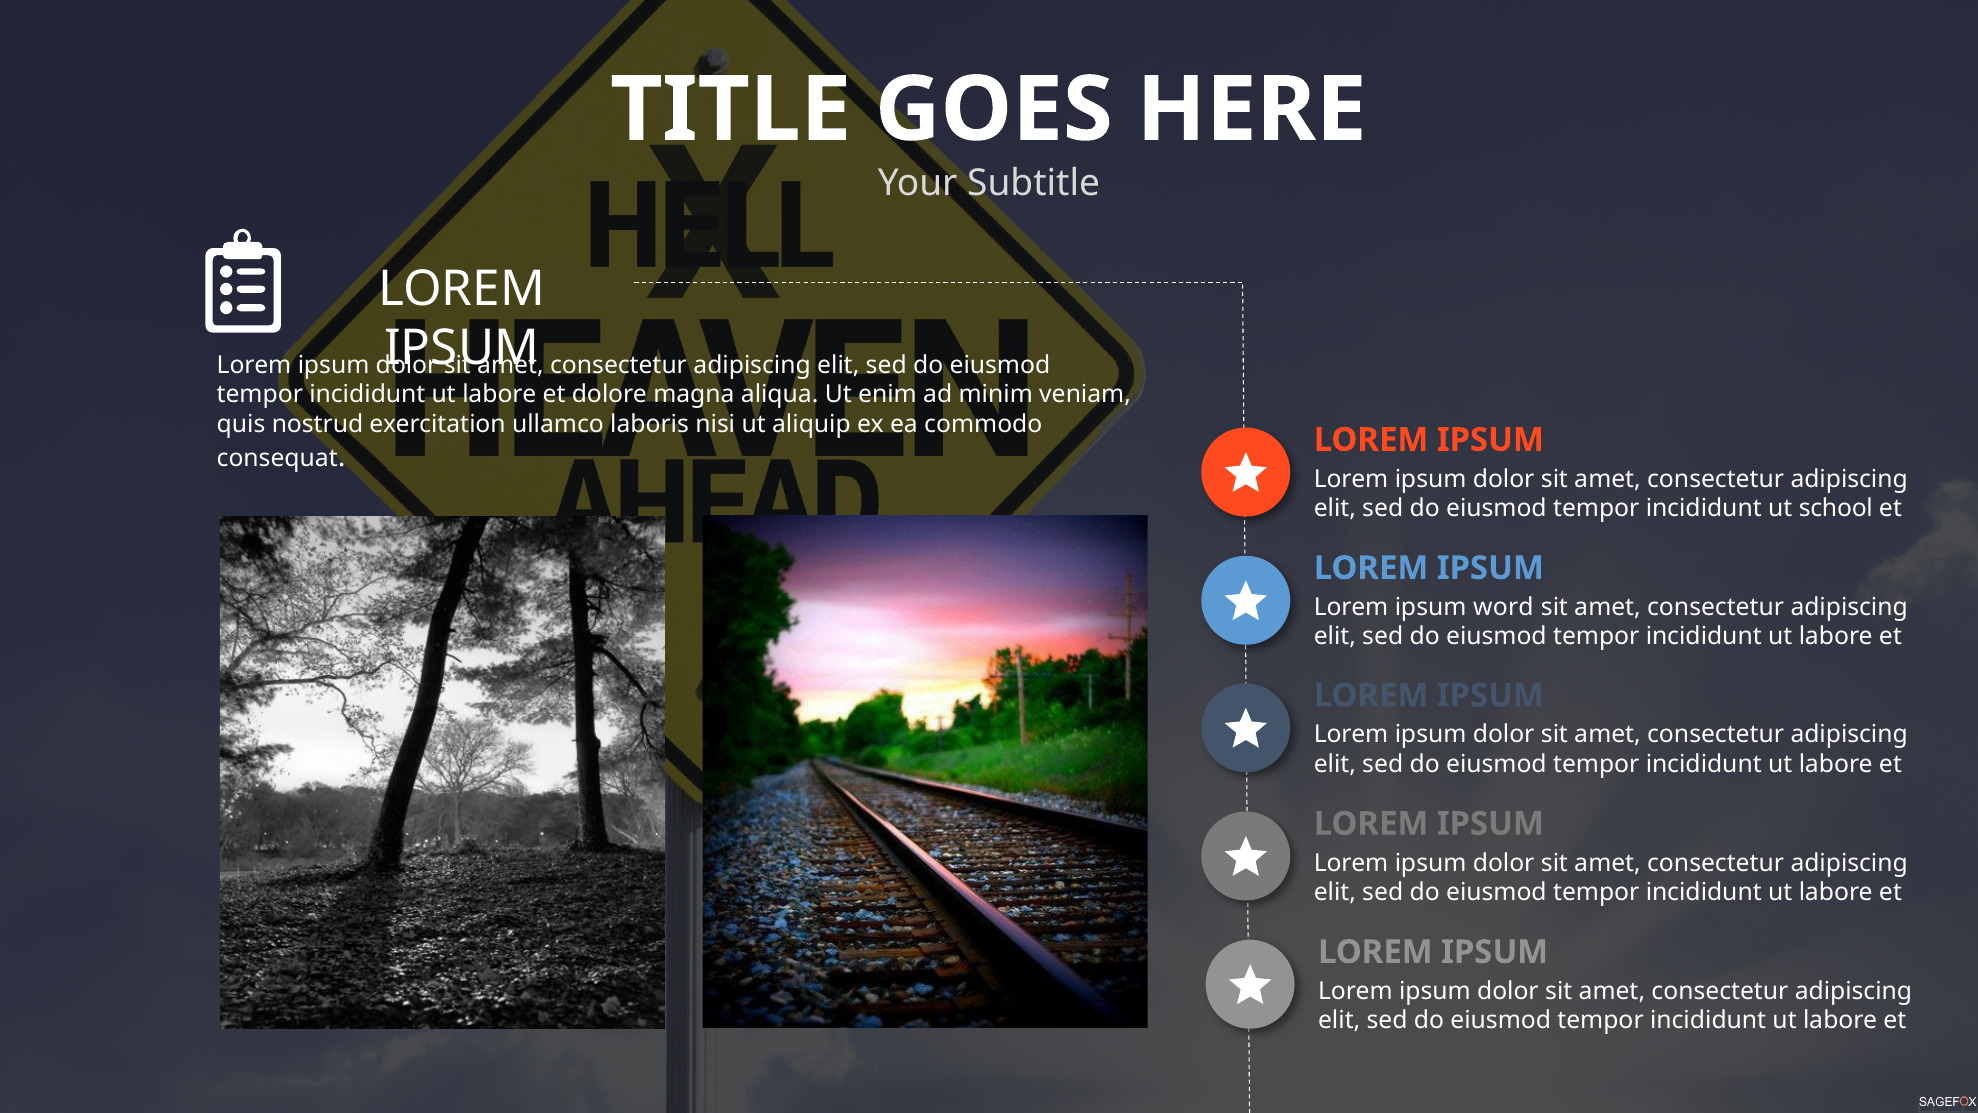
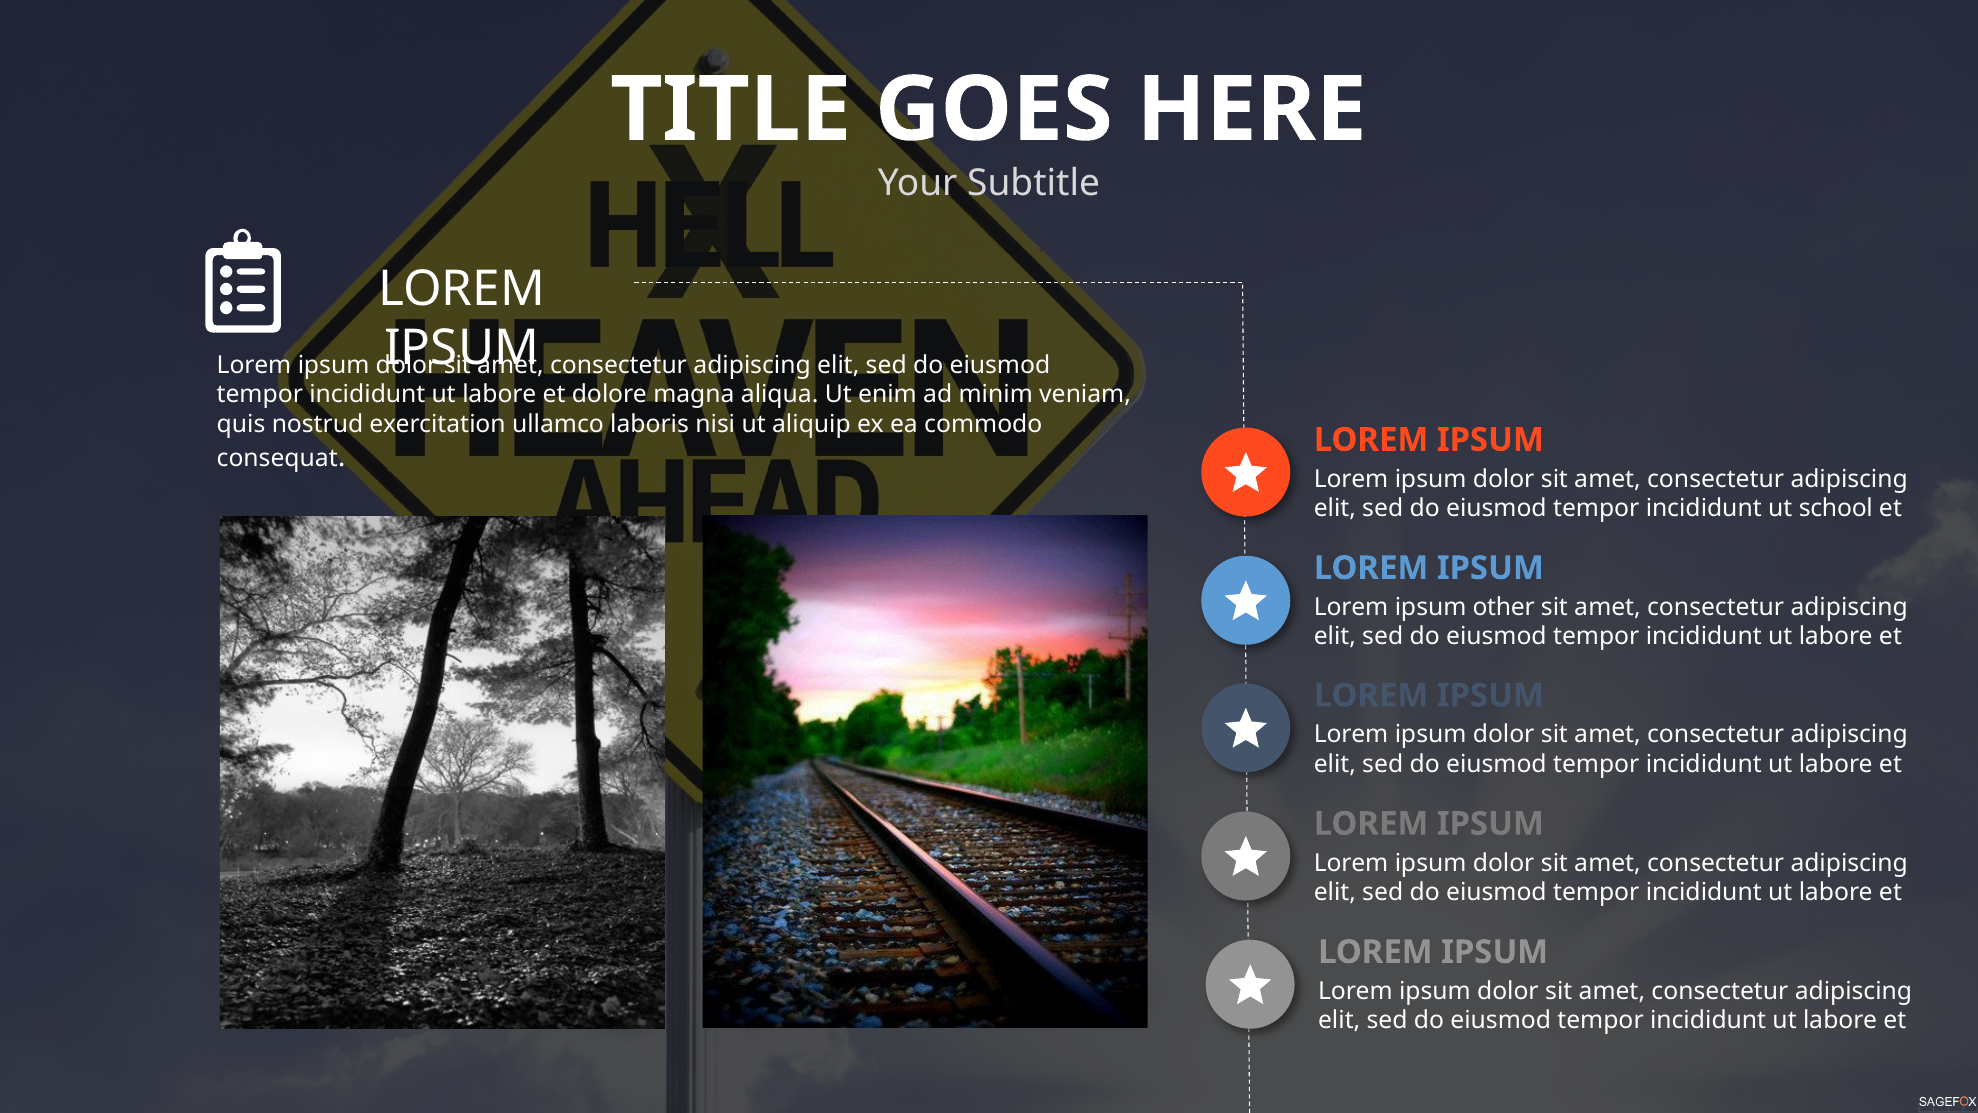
word: word -> other (1504, 607)
